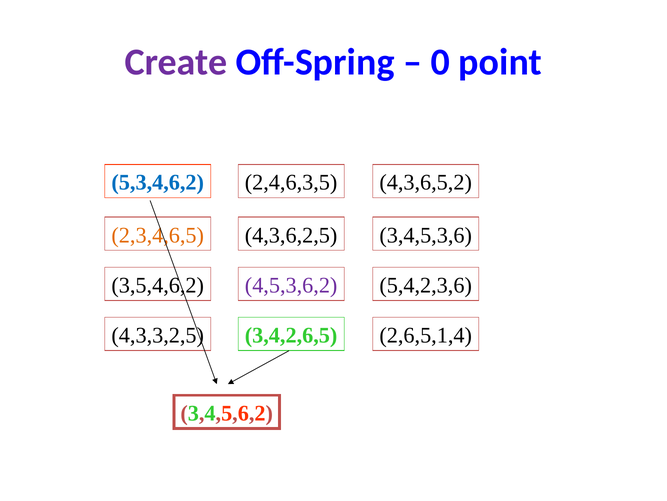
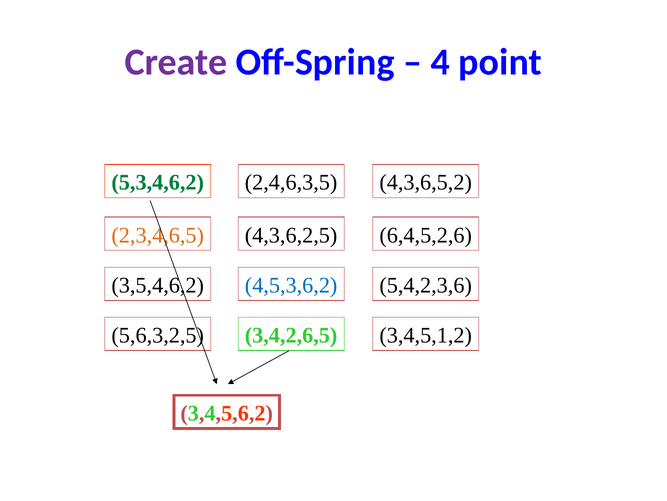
0: 0 -> 4 (440, 62)
5,3,4,6,2 colour: blue -> green (158, 182)
3,4,5,3,6: 3,4,5,3,6 -> 6,4,5,2,6 (426, 235)
4,5,3,6,2 colour: purple -> blue (291, 285)
4,3,3,2,5: 4,3,3,2,5 -> 5,6,3,2,5 (158, 335)
2,6,5,1,4: 2,6,5,1,4 -> 3,4,5,1,2 (426, 335)
